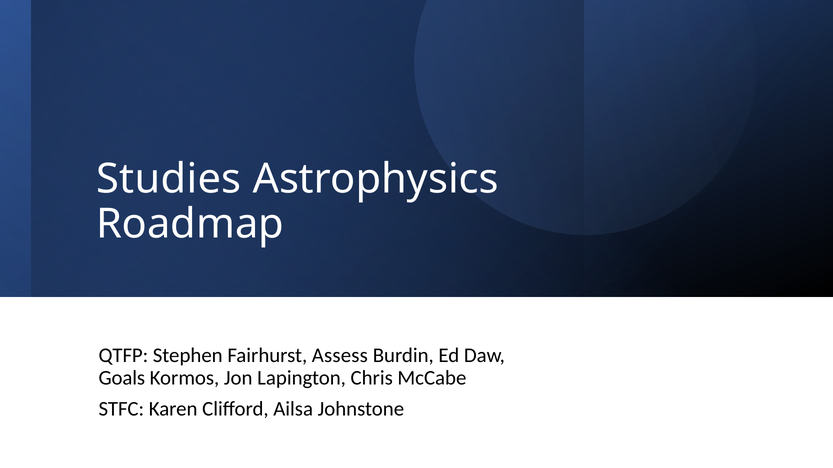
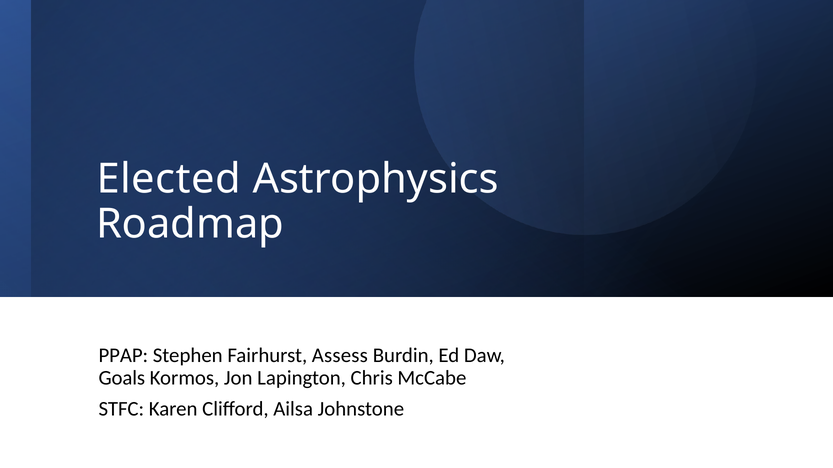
Studies: Studies -> Elected (169, 179)
QTFP: QTFP -> PPAP (123, 356)
